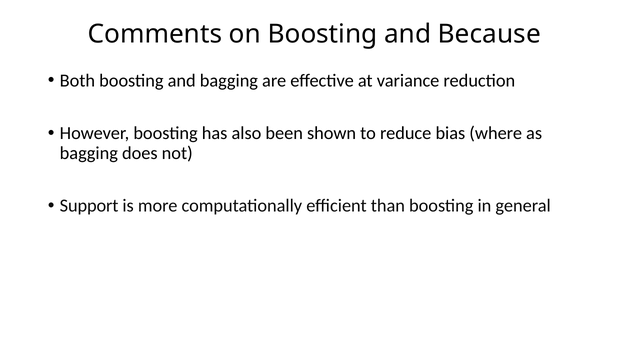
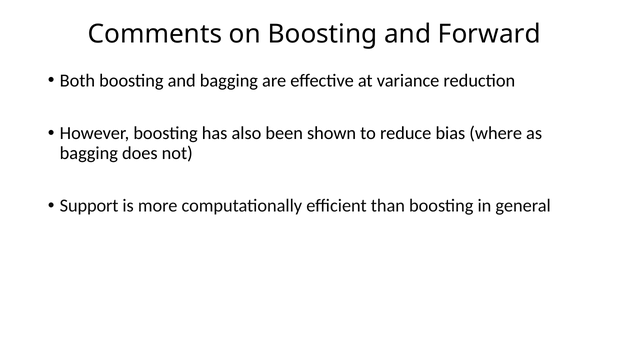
Because: Because -> Forward (489, 34)
